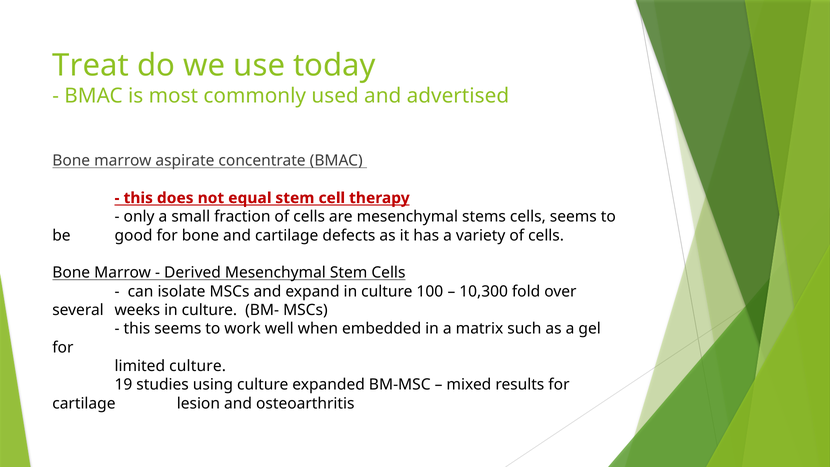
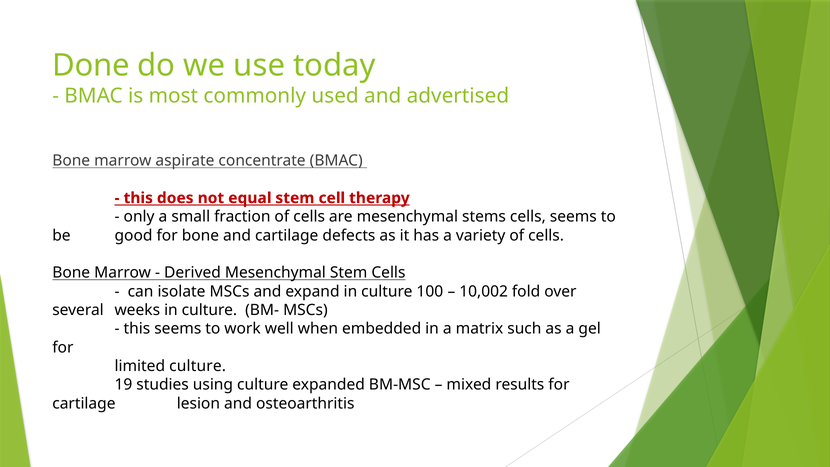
Treat: Treat -> Done (91, 65)
10,300: 10,300 -> 10,002 (484, 291)
